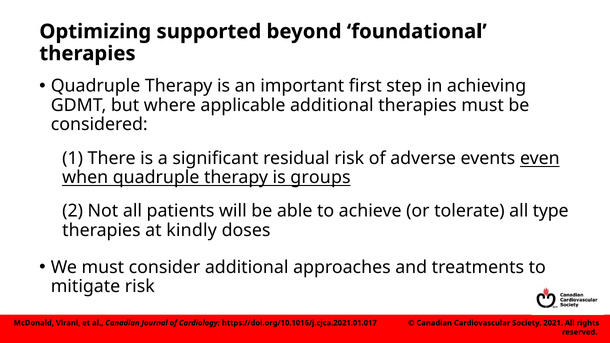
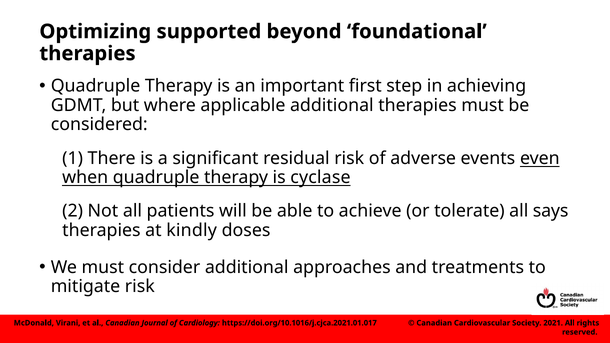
groups: groups -> cyclase (320, 177)
type: type -> says (551, 211)
